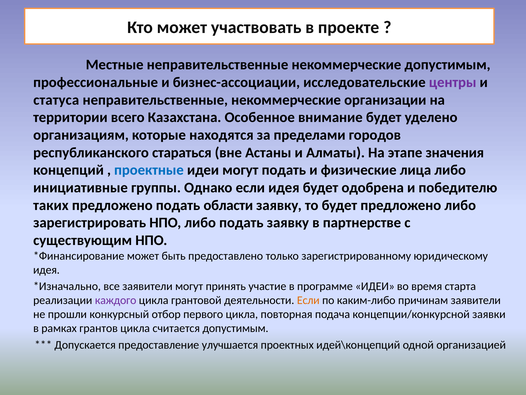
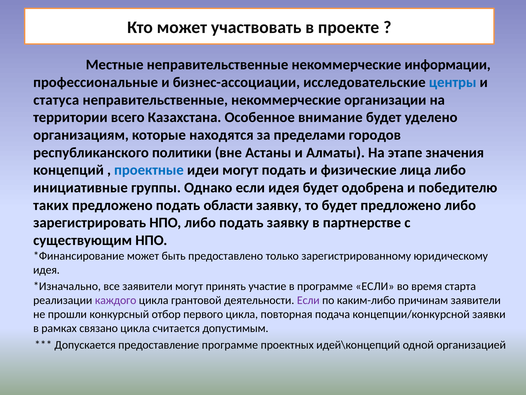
некоммерческие допустимым: допустимым -> информации (448, 65)
центры colour: purple -> blue (453, 82)
стараться: стараться -> политики (182, 152)
программе ИДЕИ: ИДЕИ -> ЕСЛИ (375, 286)
Если colour: orange -> purple (308, 300)
грантов: грантов -> связано (99, 328)
предоставление улучшается: улучшается -> программе (230, 344)
